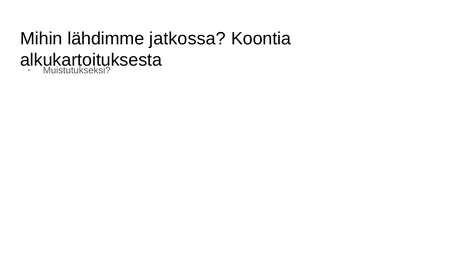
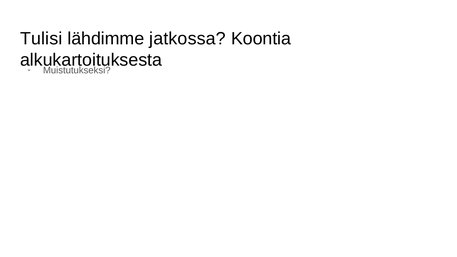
Mihin: Mihin -> Tulisi (41, 39)
